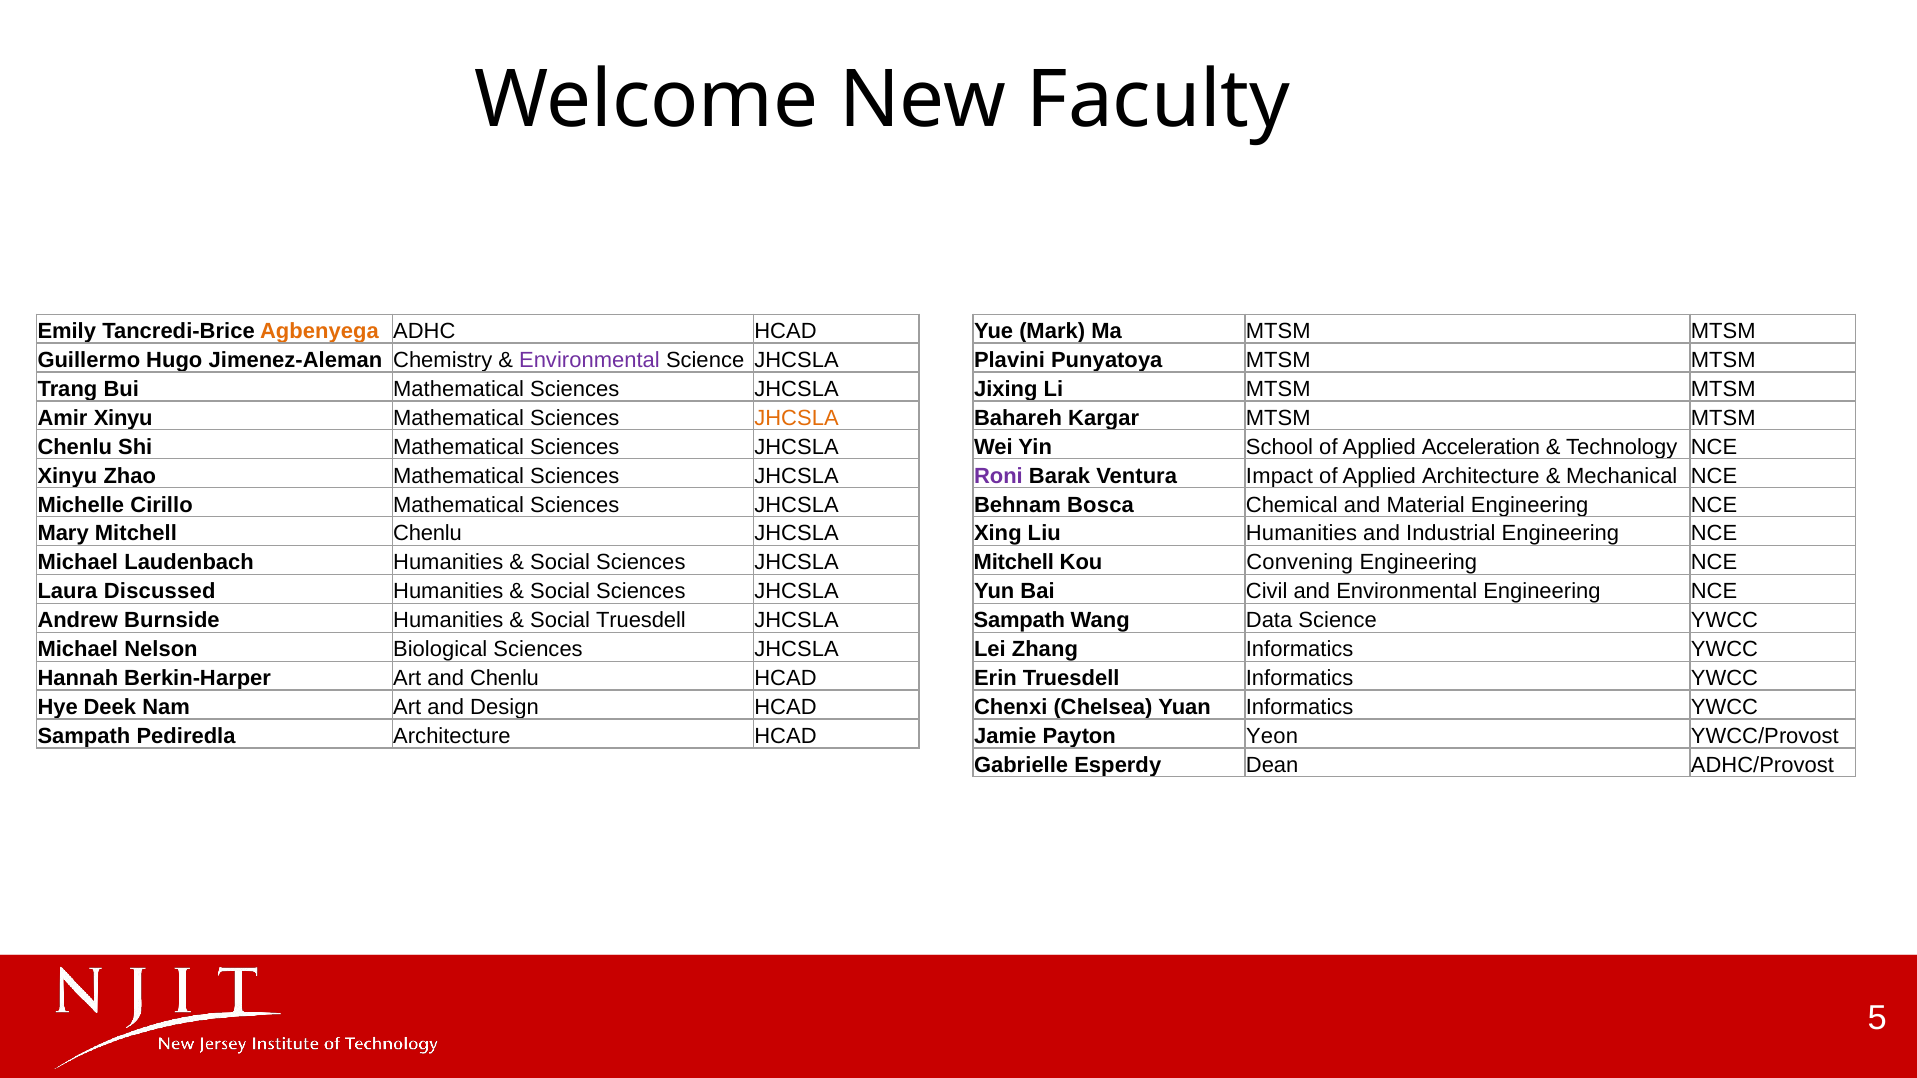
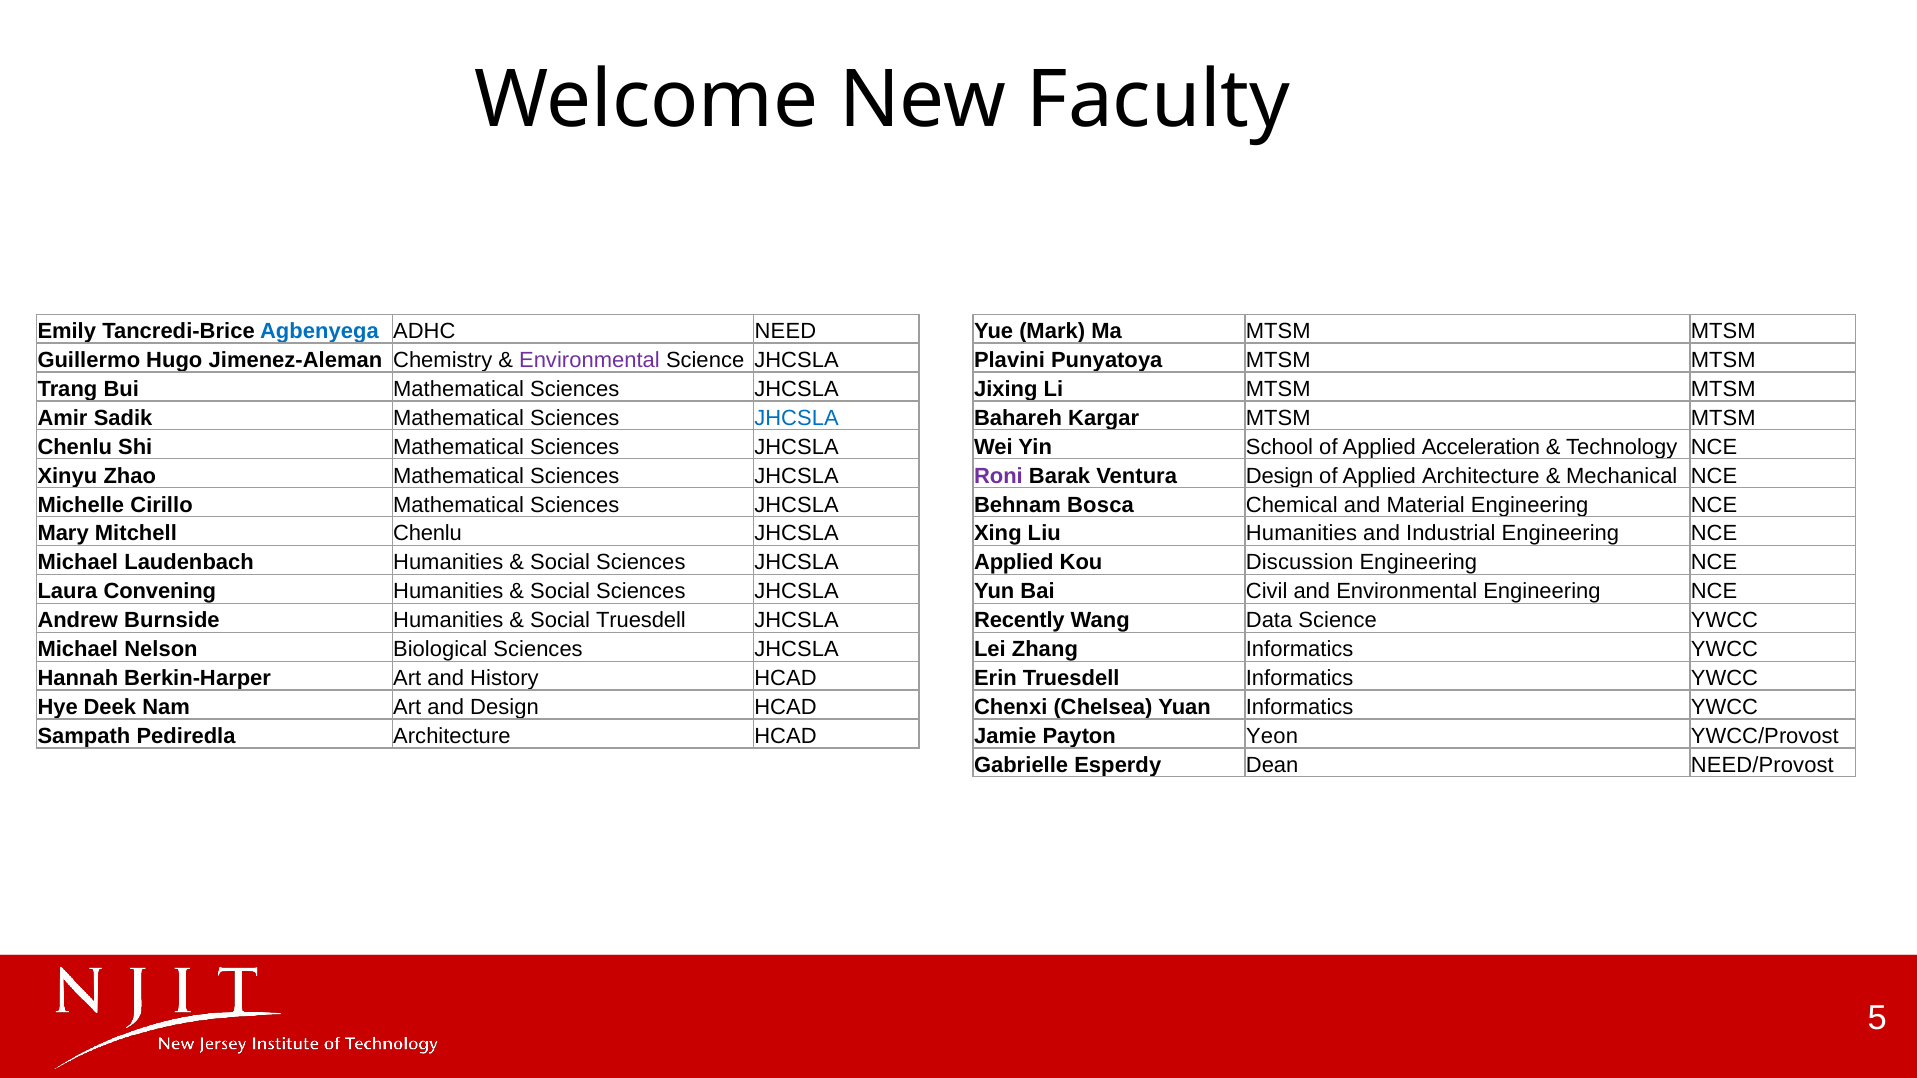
Agbenyega colour: orange -> blue (319, 331)
ADHC HCAD: HCAD -> NEED (785, 331)
Amir Xinyu: Xinyu -> Sadik (123, 418)
JHCSLA colour: orange -> blue (797, 418)
Ventura Impact: Impact -> Design (1280, 476)
Mitchell: Mitchell -> Applied (1014, 563)
Convening: Convening -> Discussion (1300, 563)
Discussed: Discussed -> Convening (160, 592)
Sampath: Sampath -> Recently (1019, 621)
and Chenlu: Chenlu -> History (504, 678)
ADHC/Provost: ADHC/Provost -> NEED/Provost (1762, 765)
